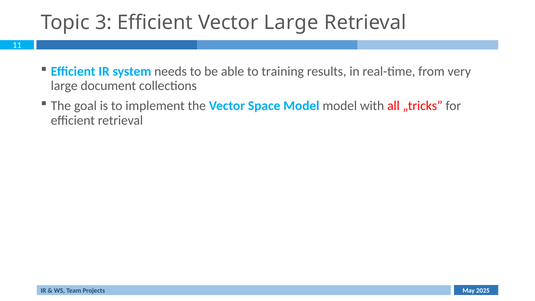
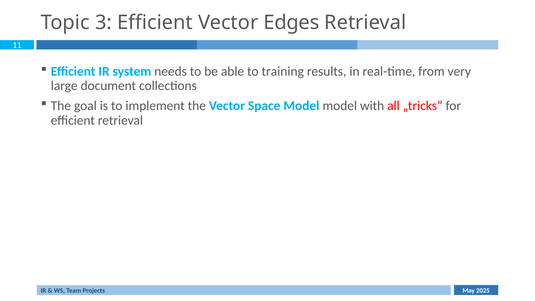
Vector Large: Large -> Edges (291, 22)
